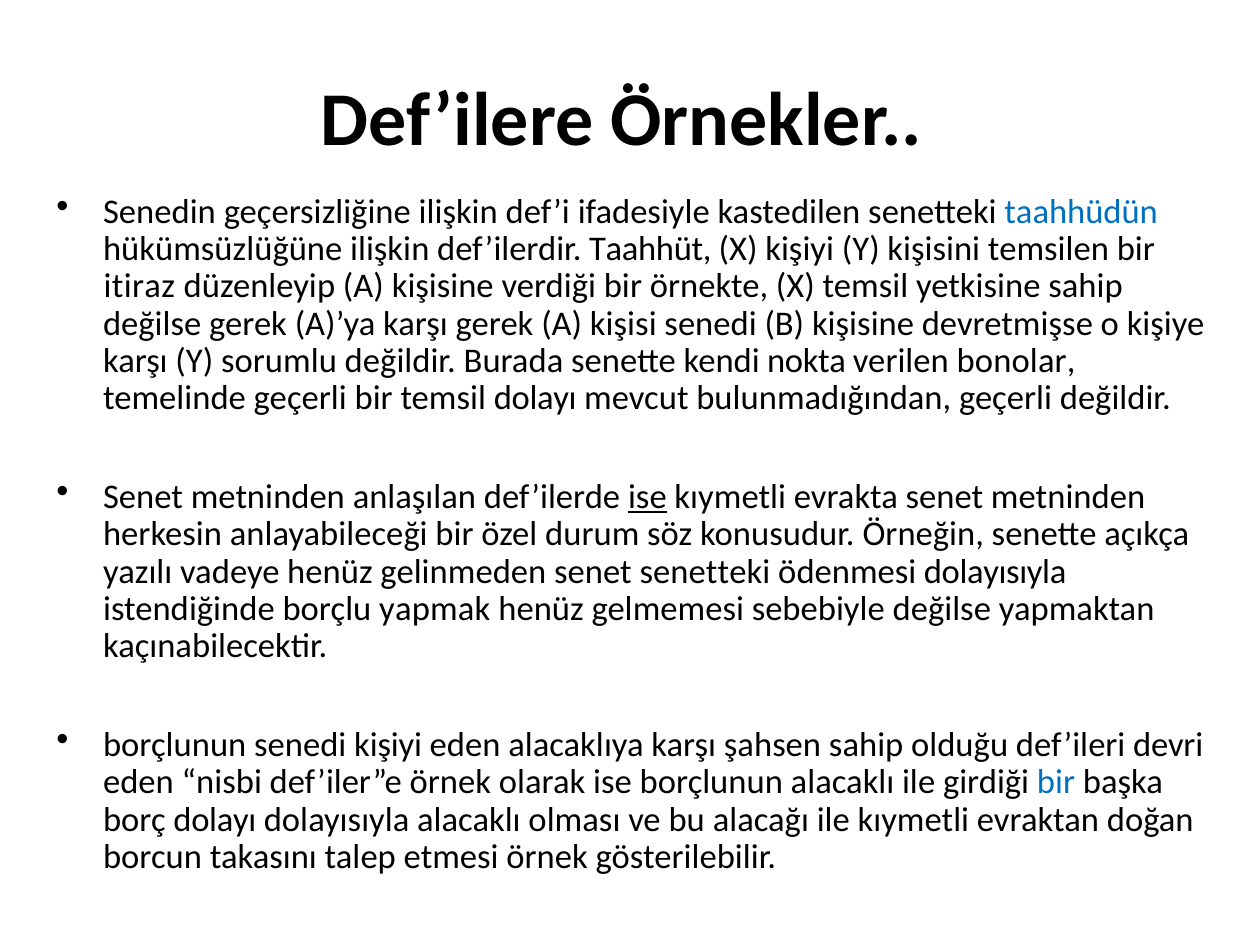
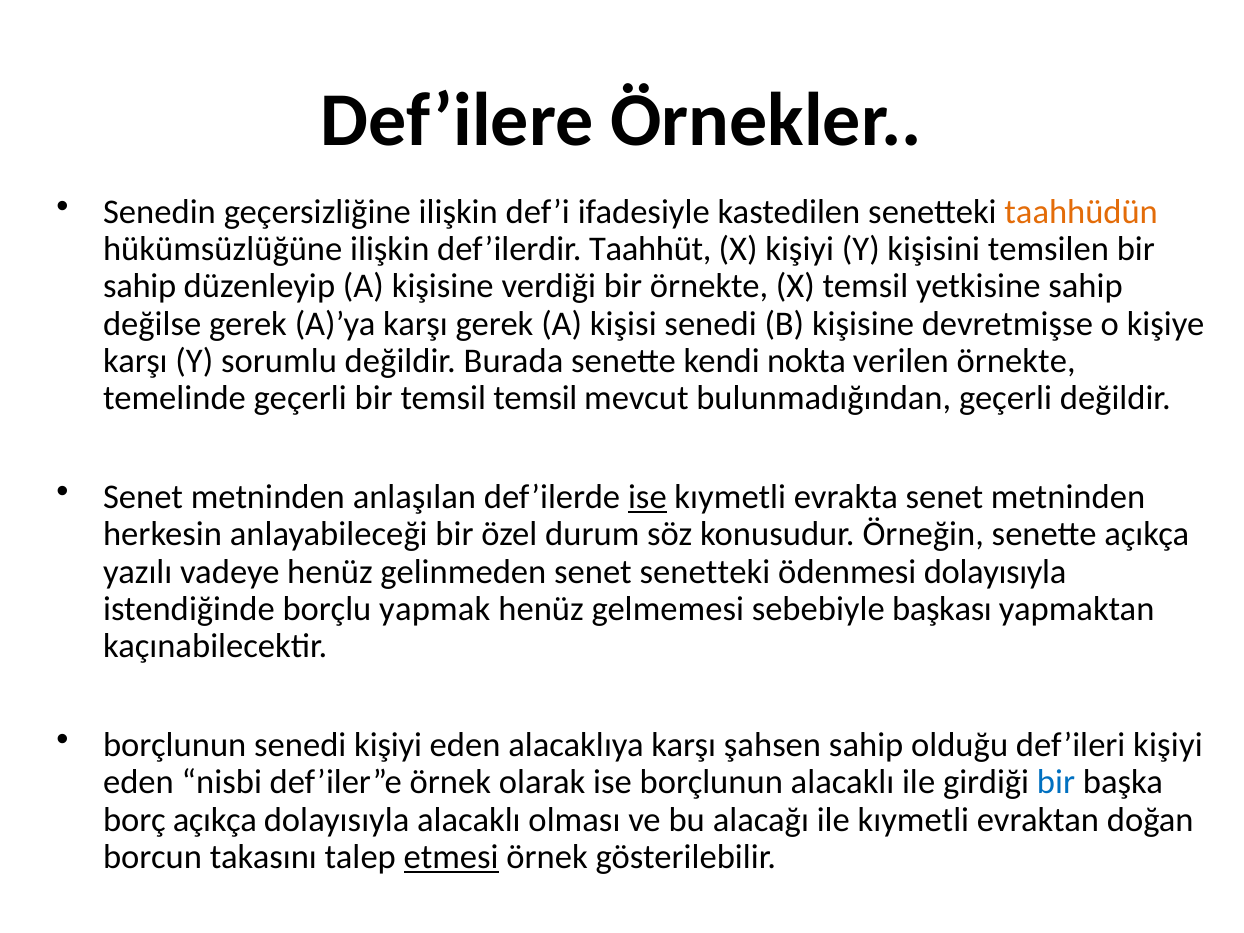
taahhüdün colour: blue -> orange (1081, 212)
itiraz: itiraz -> sahip (140, 286)
verilen bonolar: bonolar -> örnekte (1016, 361)
temsil dolayı: dolayı -> temsil (535, 398)
sebebiyle değilse: değilse -> başkası (942, 609)
def’ileri devri: devri -> kişiyi (1168, 745)
borç dolayı: dolayı -> açıkça (215, 820)
etmesi underline: none -> present (451, 857)
